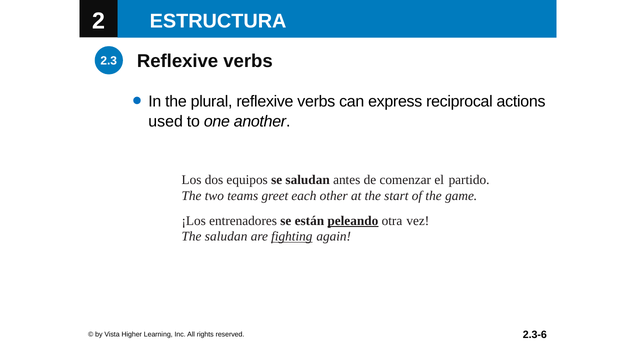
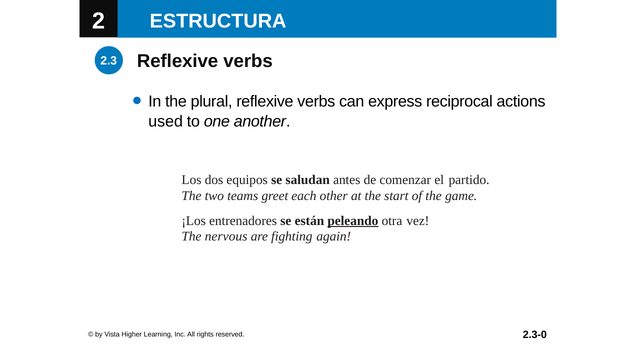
The saludan: saludan -> nervous (226, 236)
fighting underline: present -> none (292, 236)
2.3-6: 2.3-6 -> 2.3-0 (535, 335)
